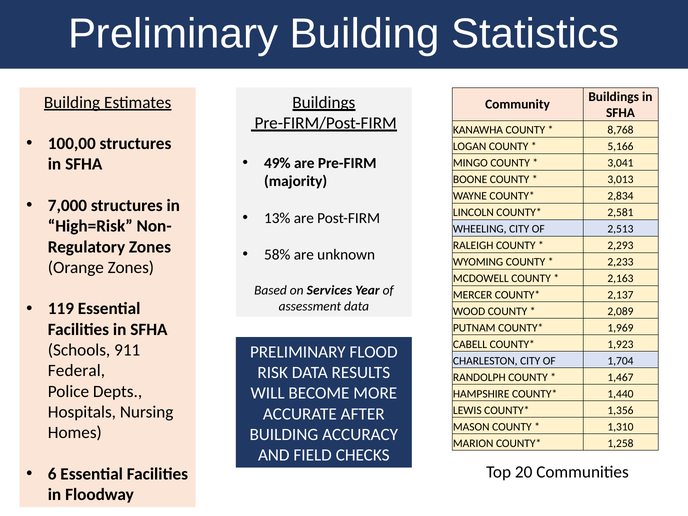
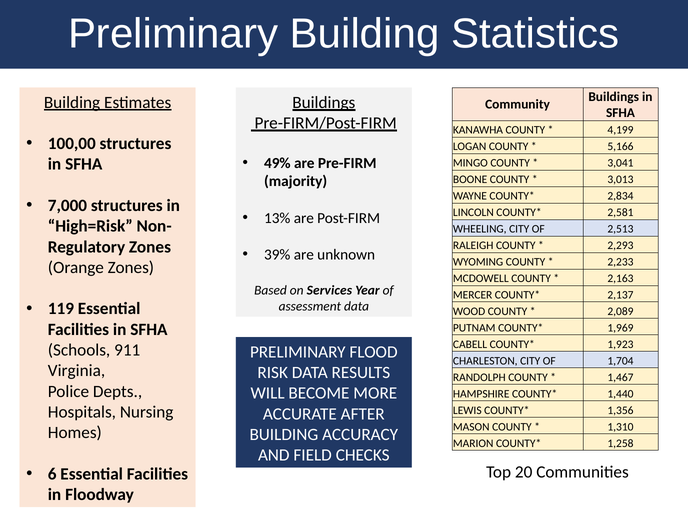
8,768: 8,768 -> 4,199 (621, 130)
58%: 58% -> 39% (277, 255)
Federal: Federal -> Virginia (77, 371)
